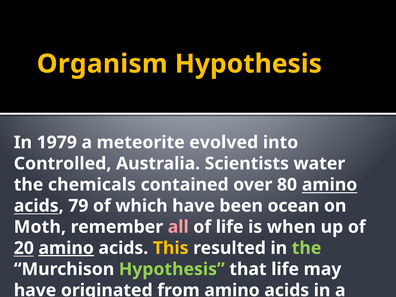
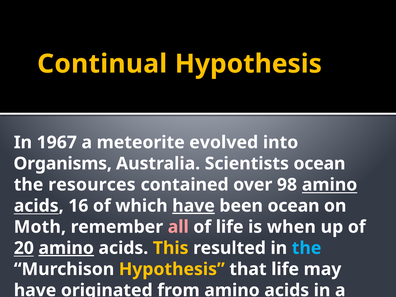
Organism: Organism -> Continual (102, 64)
1979: 1979 -> 1967 (57, 142)
Controlled: Controlled -> Organisms (63, 164)
Scientists water: water -> ocean (319, 164)
chemicals: chemicals -> resources (92, 185)
80: 80 -> 98 (287, 185)
79: 79 -> 16 (78, 206)
have underline: none -> present (193, 206)
the colour: light green -> light blue (307, 248)
Hypothesis colour: light green -> yellow (172, 269)
